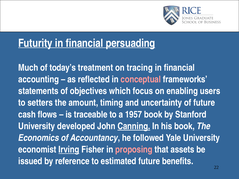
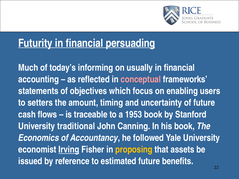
treatment: treatment -> informing (96, 68)
tracing: tracing -> usually (140, 68)
1957: 1957 -> 1953 (134, 115)
developed: developed -> traditional (76, 126)
Canning underline: present -> none (134, 126)
proposing colour: pink -> yellow (134, 150)
